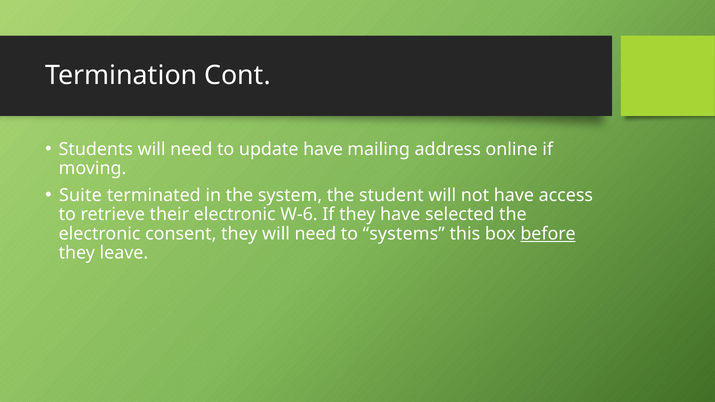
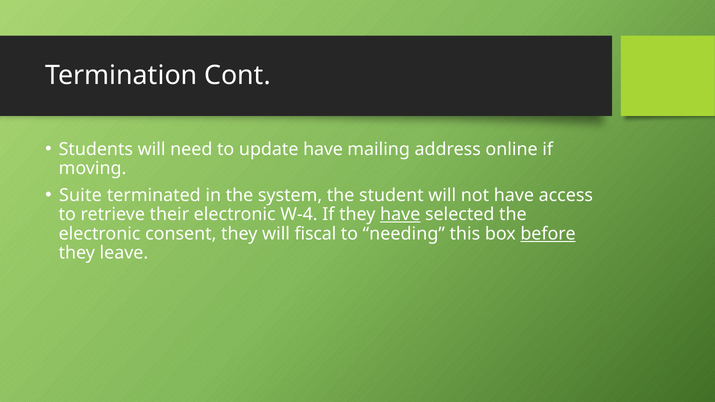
W-6: W-6 -> W-4 (299, 215)
have underline: none -> present (400, 215)
they will need: need -> fiscal (315, 234)
systems: systems -> needing (404, 234)
